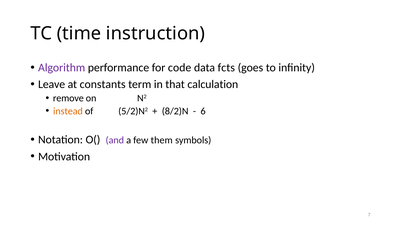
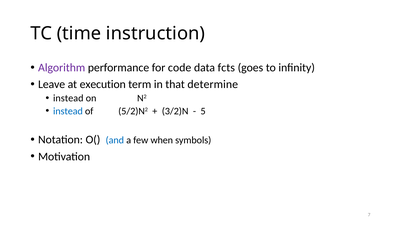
constants: constants -> execution (103, 85)
calculation: calculation -> determine (213, 85)
remove: remove -> instead (68, 98)
instead colour: orange -> blue (68, 111)
8/2)N: 8/2)N -> 3/2)N (175, 111)
6: 6 -> 5 (203, 111)
and colour: purple -> blue (115, 141)
them: them -> when (162, 141)
